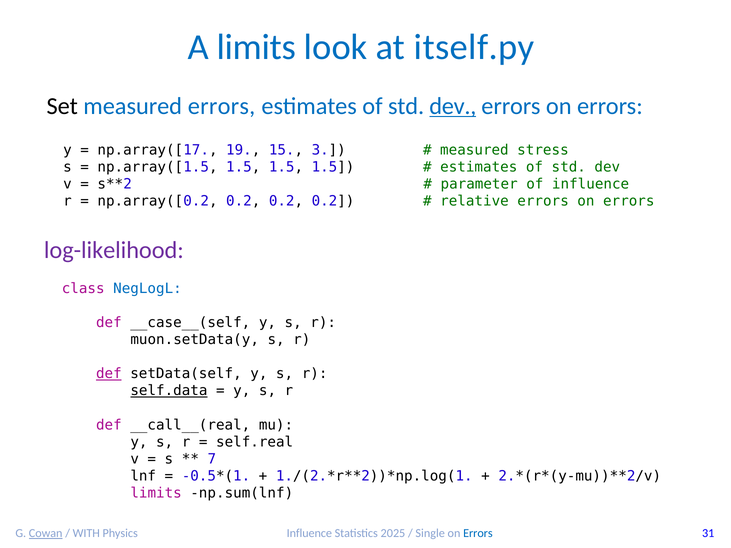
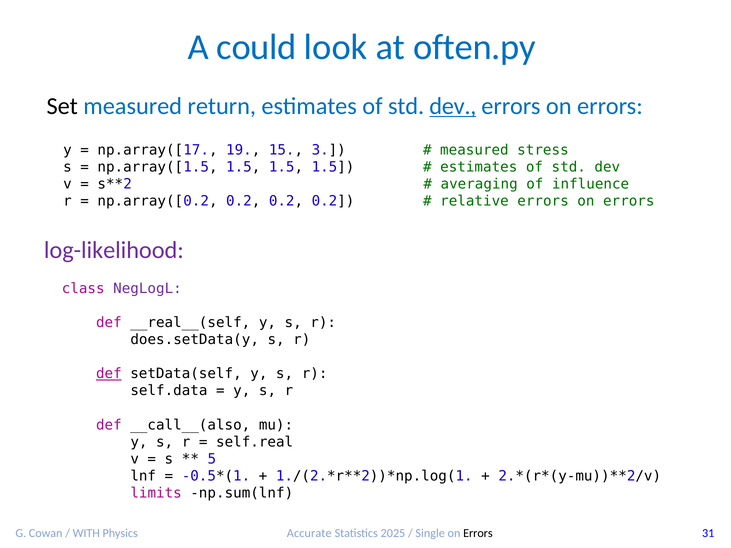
A limits: limits -> could (256, 47)
itself.py: itself.py -> often.py (474, 47)
measured errors: errors -> return (222, 106)
parameter: parameter -> averaging (479, 184)
NegLogL colour: blue -> purple (147, 289)
__case__(self: __case__(self -> __real__(self (190, 323)
muon.setData(y: muon.setData(y -> does.setData(y (195, 340)
self.data underline: present -> none (169, 391)
__call__(real: __call__(real -> __call__(also (190, 425)
7: 7 -> 5 (212, 459)
Cowan underline: present -> none (46, 533)
Physics Influence: Influence -> Accurate (309, 533)
Errors colour: blue -> black (478, 533)
